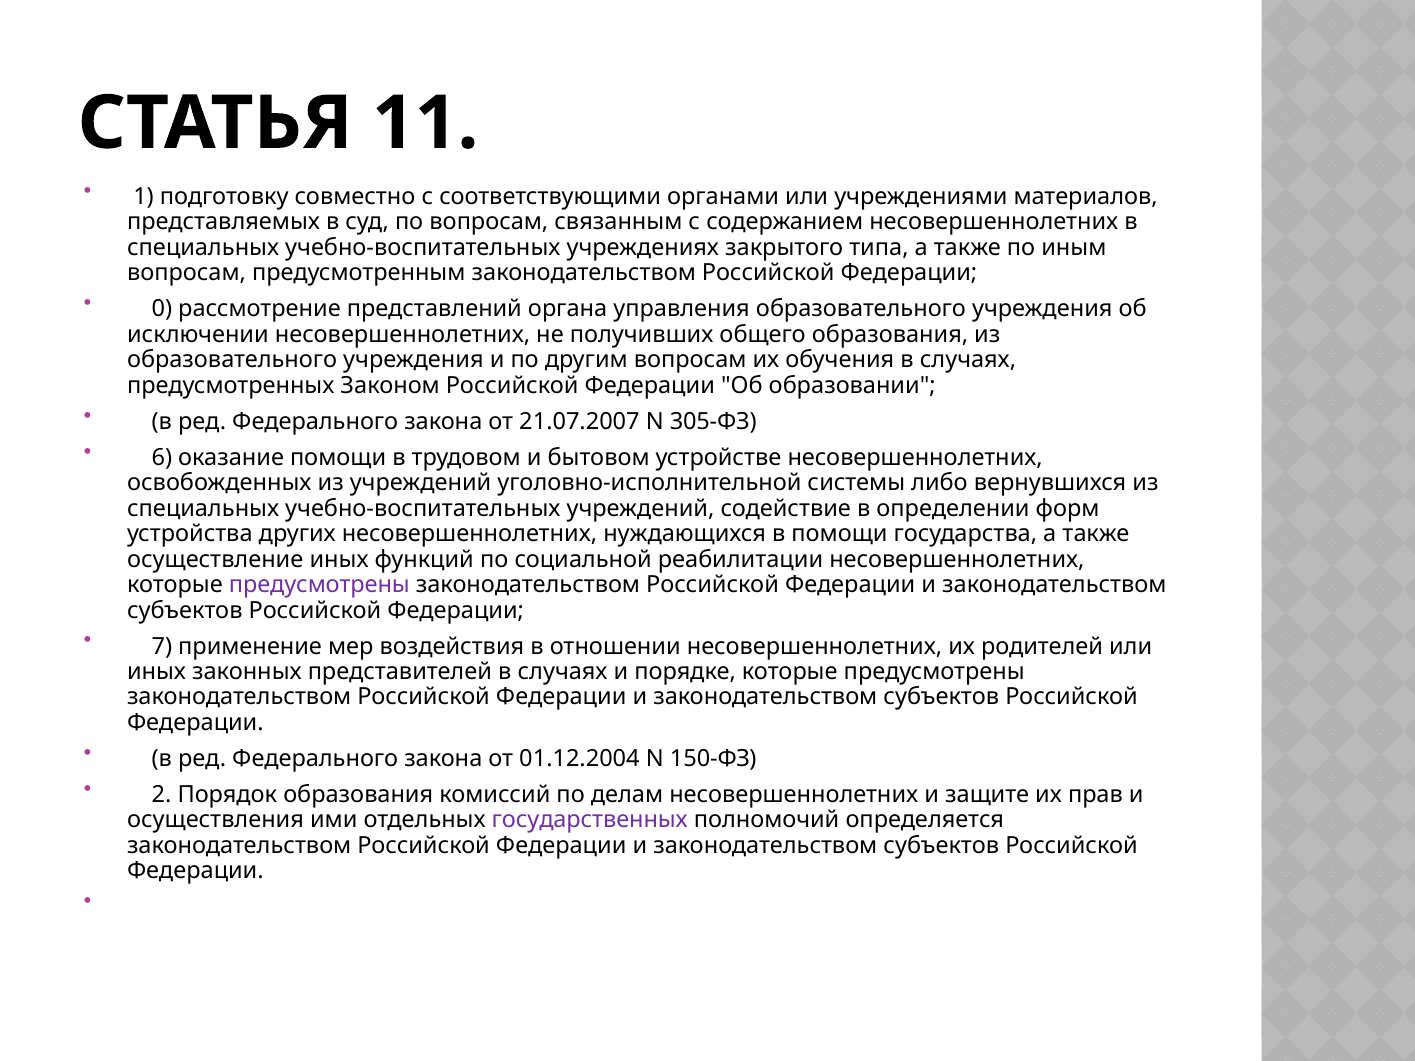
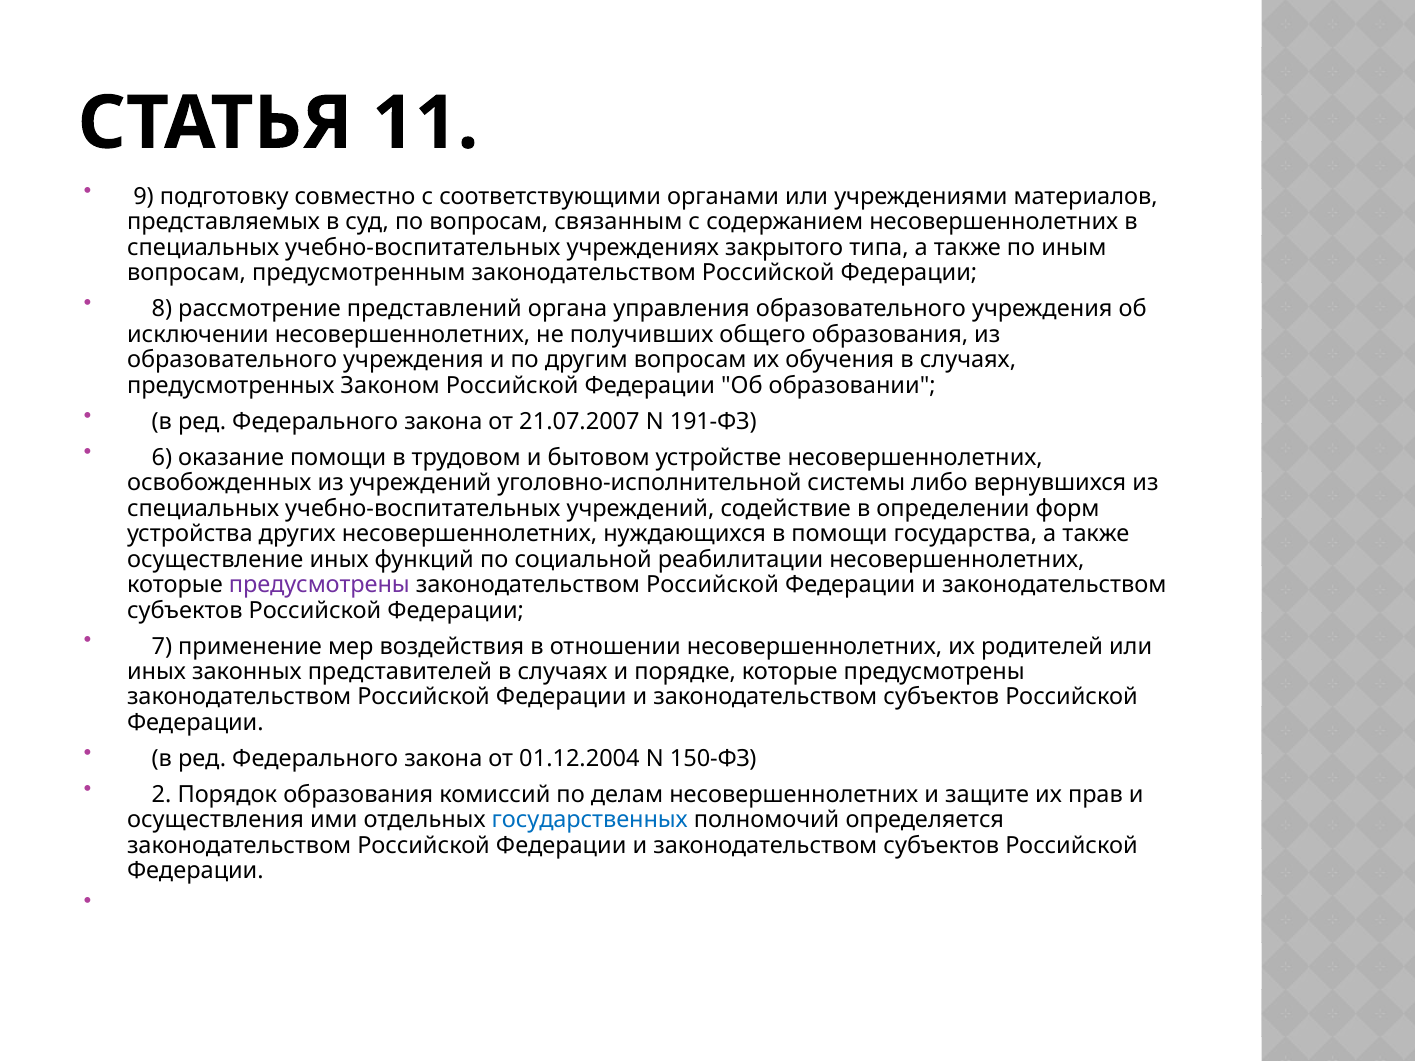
1: 1 -> 9 (144, 197)
0: 0 -> 8 (162, 309)
305-ФЗ: 305-ФЗ -> 191-ФЗ (713, 422)
государственных colour: purple -> blue (590, 820)
